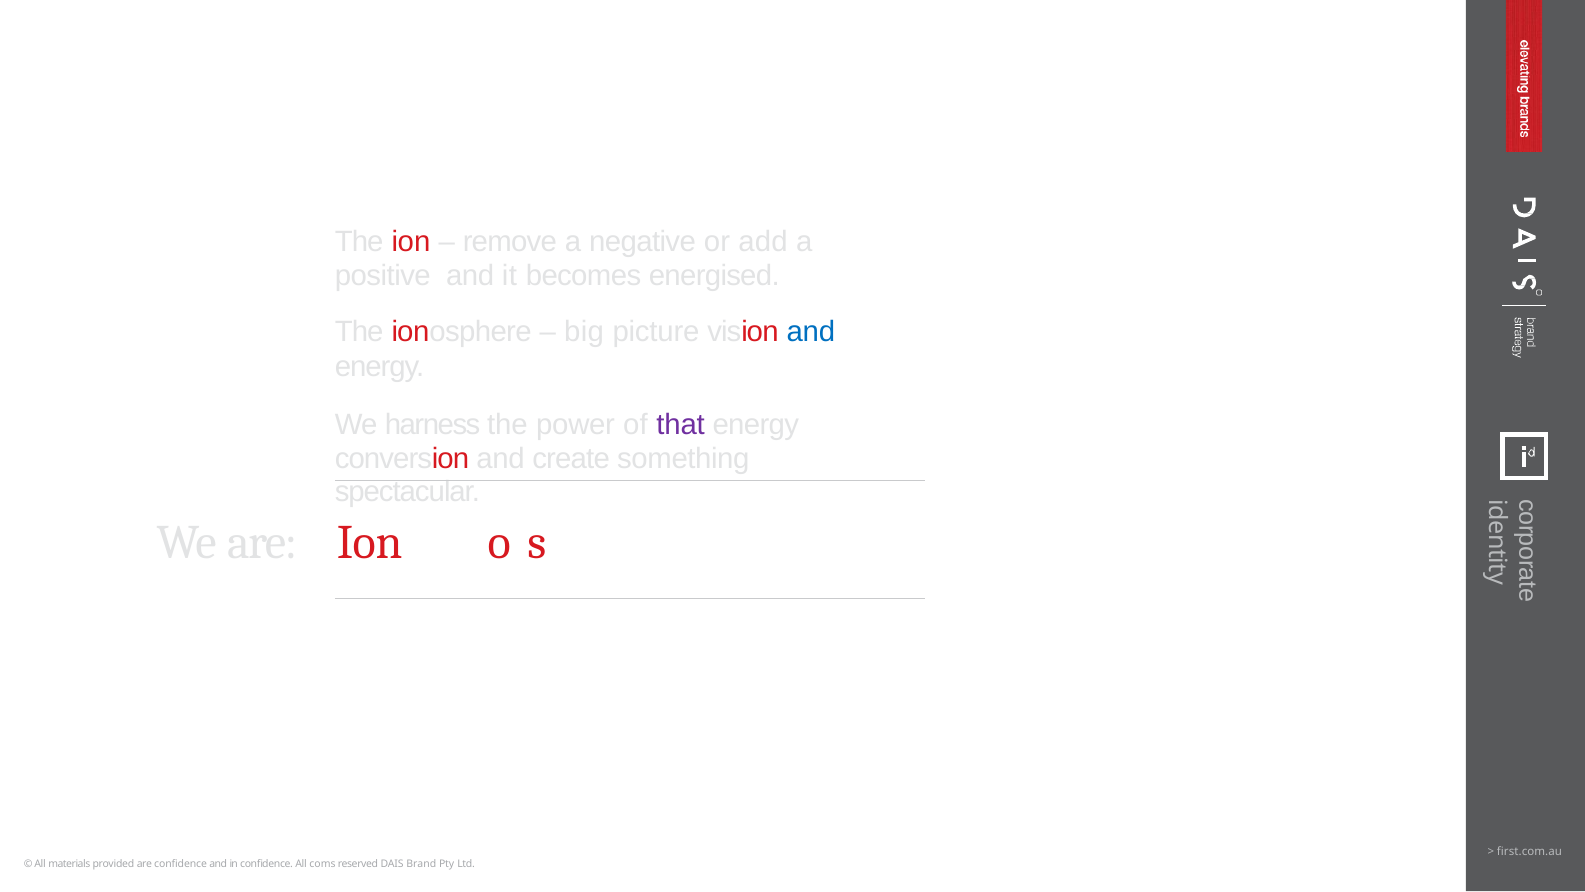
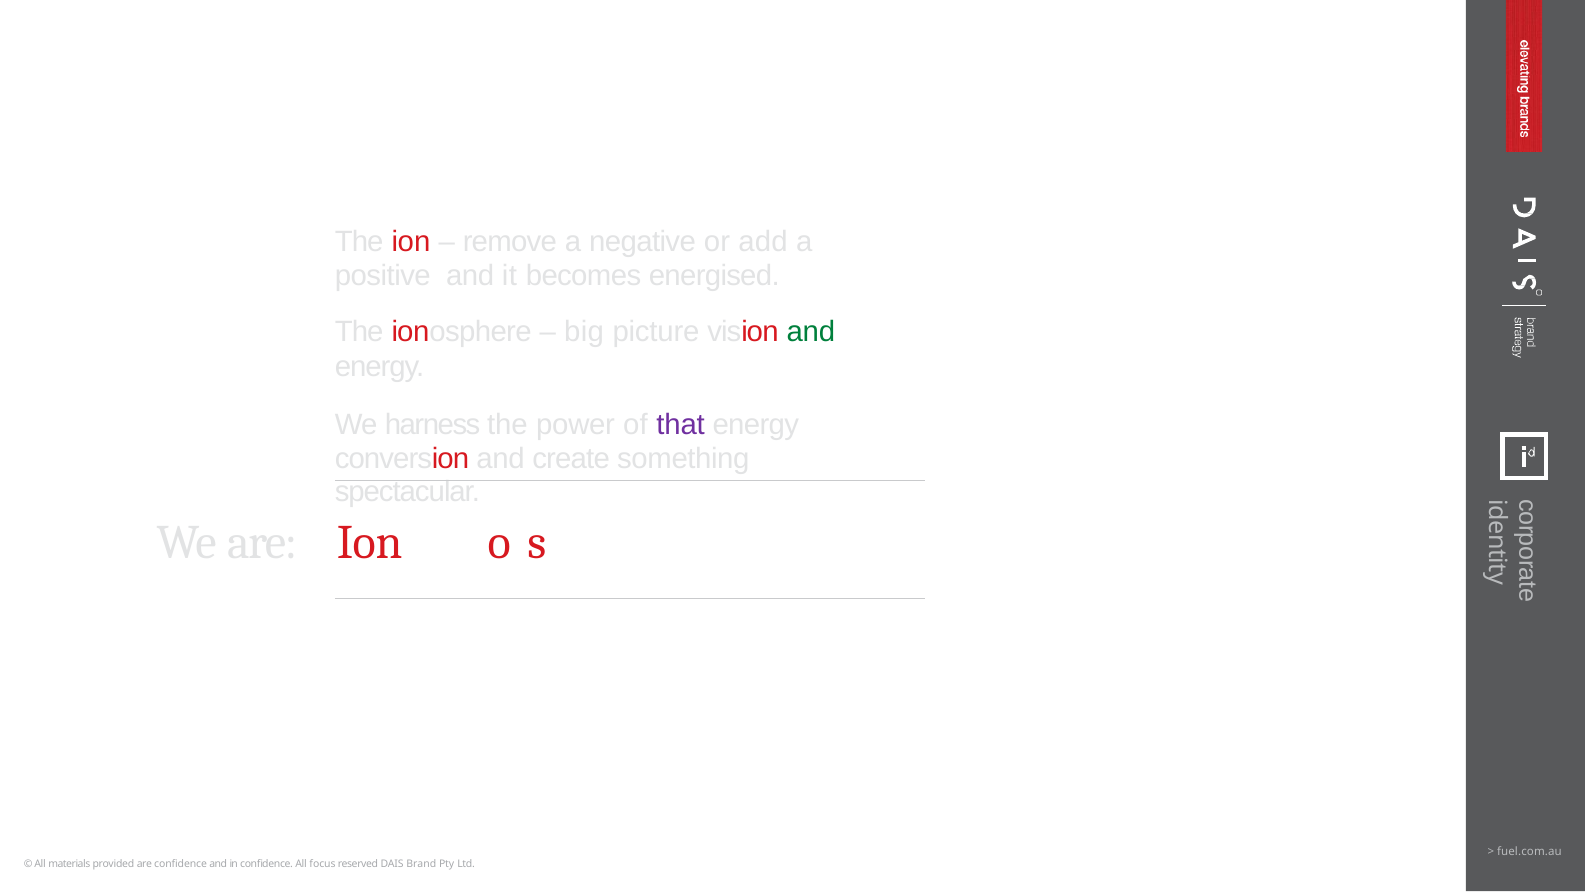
and colour: blue -> green (811, 332)
first.com.au: first.com.au -> fuel.com.au (1529, 852)
coms: coms -> focus (323, 864)
